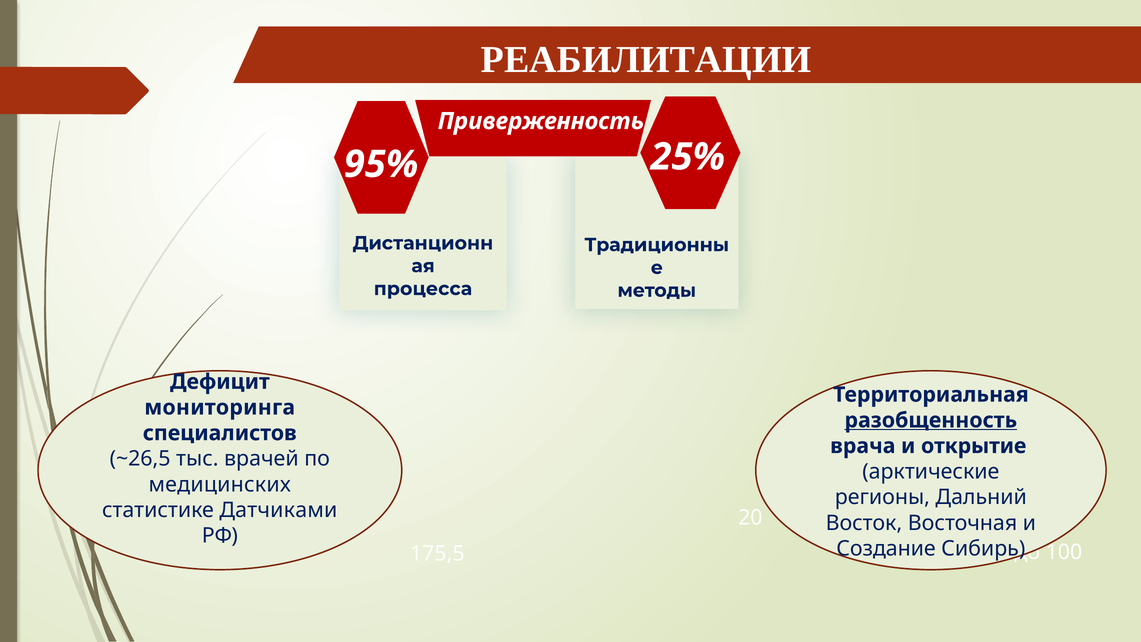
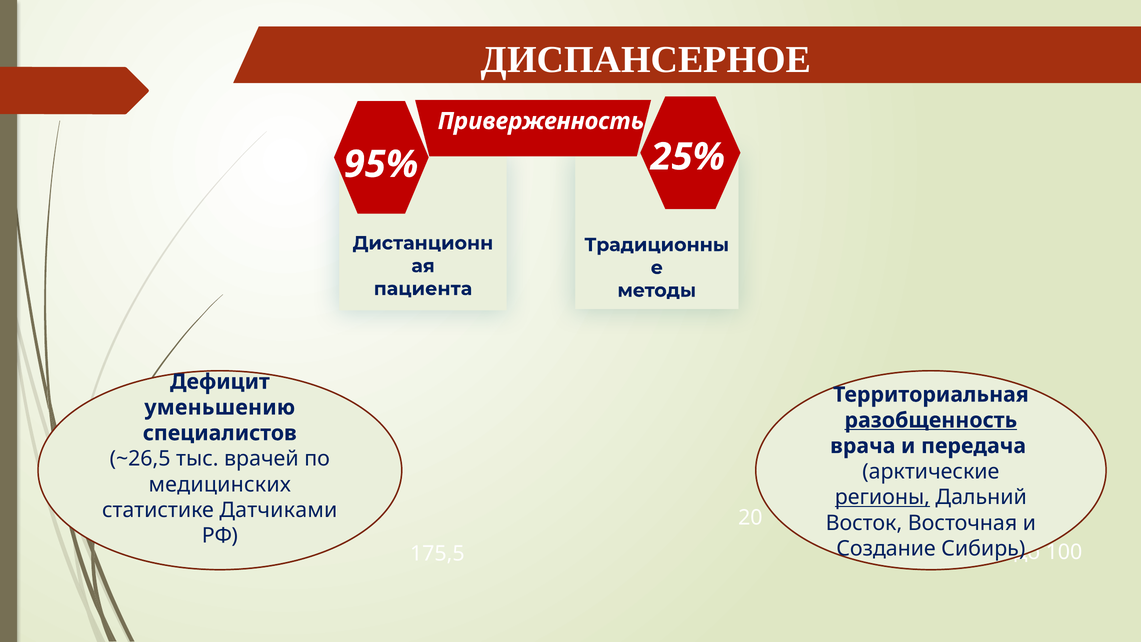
РЕАБИЛИТАЦИИ: РЕАБИЛИТАЦИИ -> ДИСПАНСЕРНОЕ (646, 60)
процесса: процесса -> пациента (423, 289)
мониторинга: мониторинга -> уменьшению (220, 407)
открытие: открытие -> передача (974, 446)
регионы underline: none -> present (882, 497)
